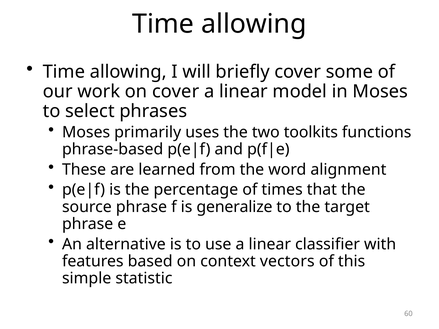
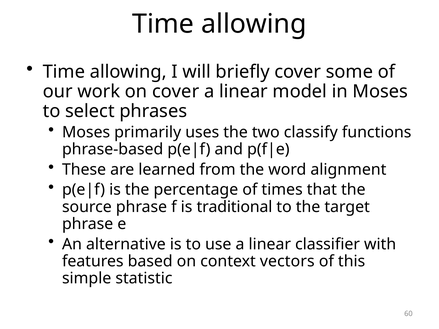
toolkits: toolkits -> classify (311, 132)
generalize: generalize -> traditional (234, 207)
